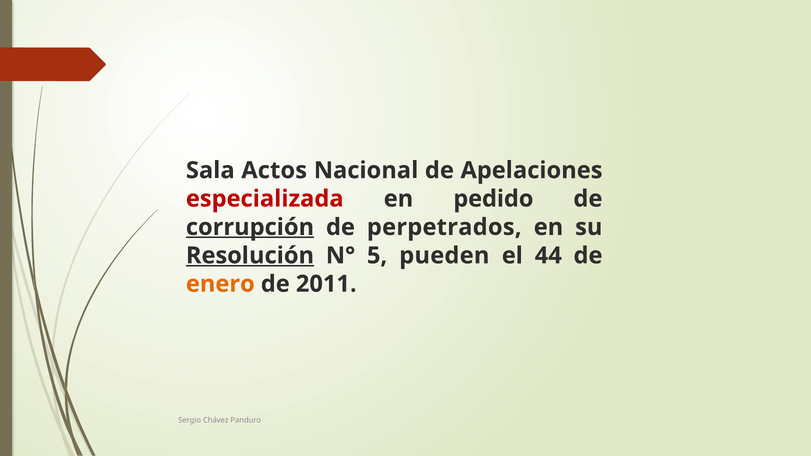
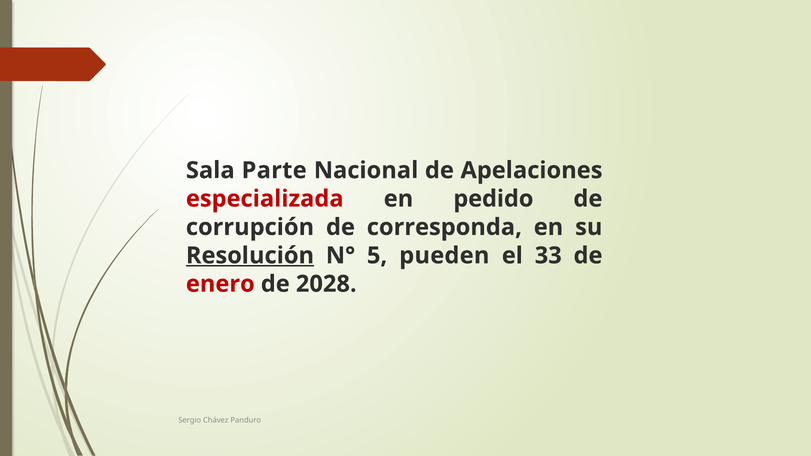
Actos: Actos -> Parte (274, 170)
corrupción underline: present -> none (250, 227)
perpetrados: perpetrados -> corresponda (444, 227)
44: 44 -> 33 (548, 256)
enero colour: orange -> red (220, 284)
2011: 2011 -> 2028 (326, 284)
